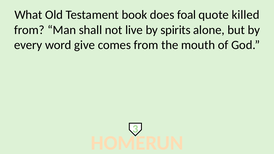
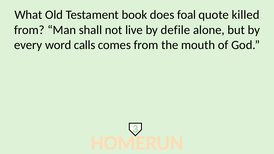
spirits: spirits -> defile (175, 30)
give: give -> calls (85, 45)
